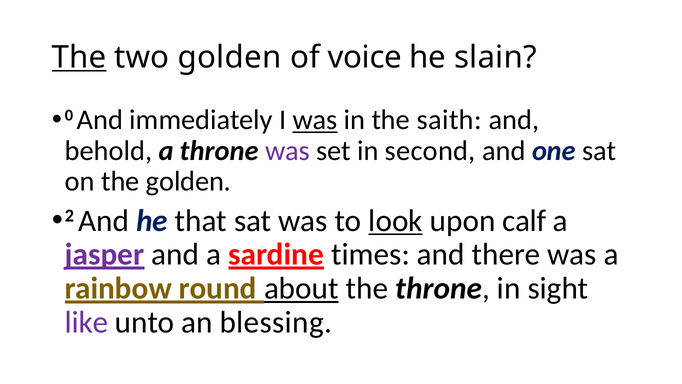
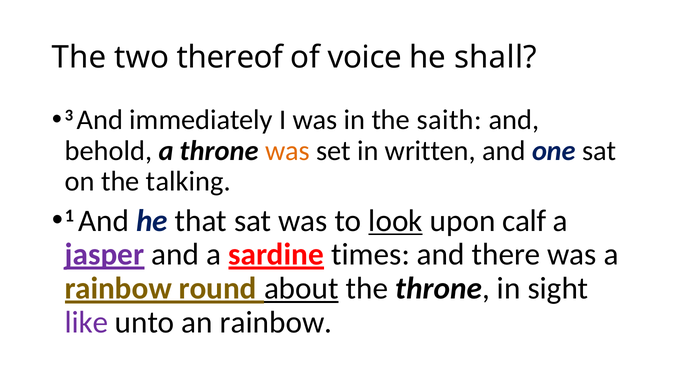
The underline: present -> none (79, 57)
two golden: golden -> thereof (230, 57)
slain: slain -> shall (496, 57)
0: 0 -> 3 (69, 115)
was underline: present -> none (315, 120)
was colour: purple -> orange (287, 150)
second: second -> written (430, 150)
the golden: golden -> talking (188, 181)
2: 2 -> 1 (69, 216)
an blessing: blessing -> rainbow (276, 322)
